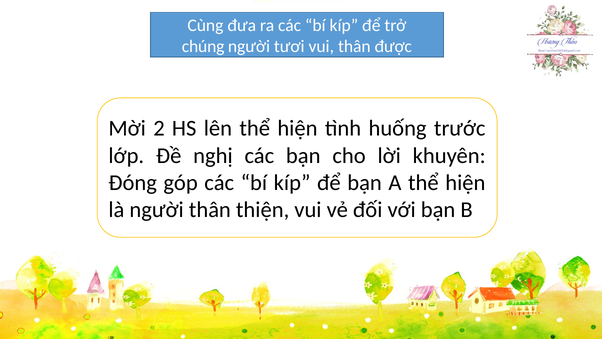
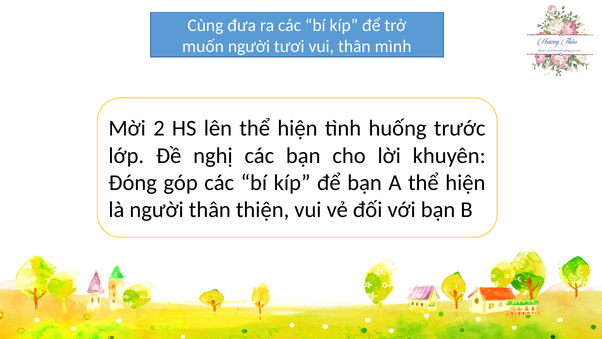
chúng: chúng -> muốn (203, 46)
được: được -> mình (393, 46)
